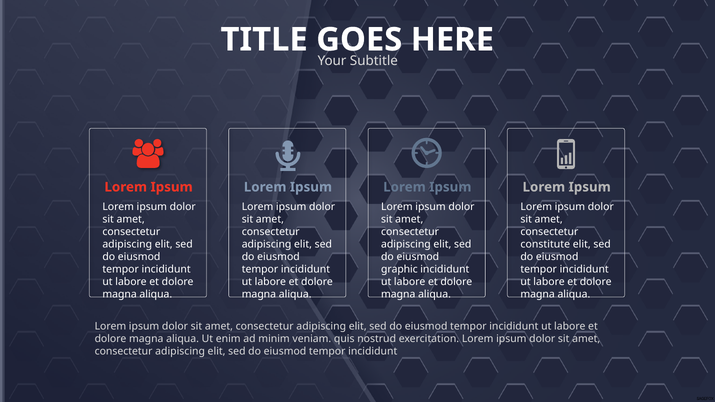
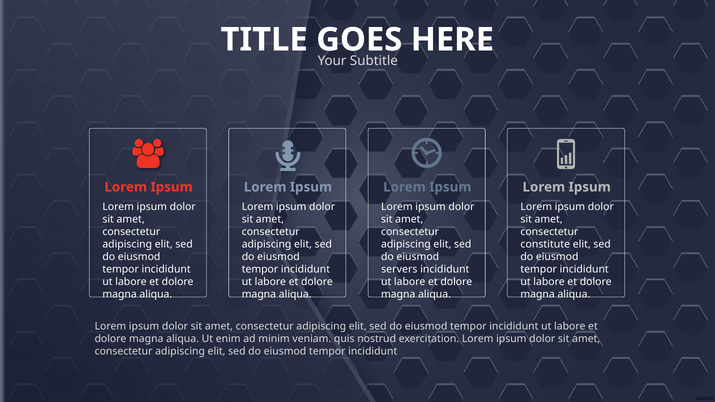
graphic: graphic -> servers (399, 269)
